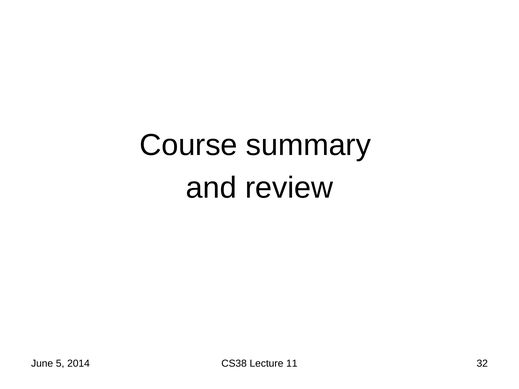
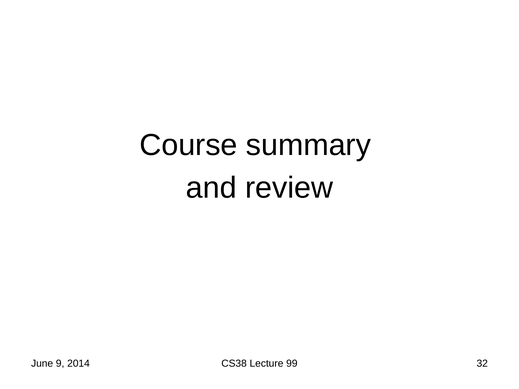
5: 5 -> 9 (60, 364)
11: 11 -> 99 (292, 364)
